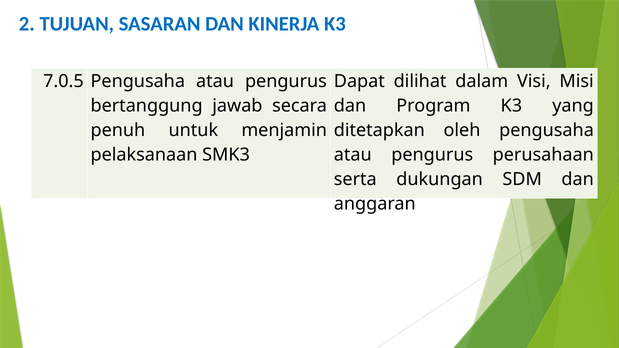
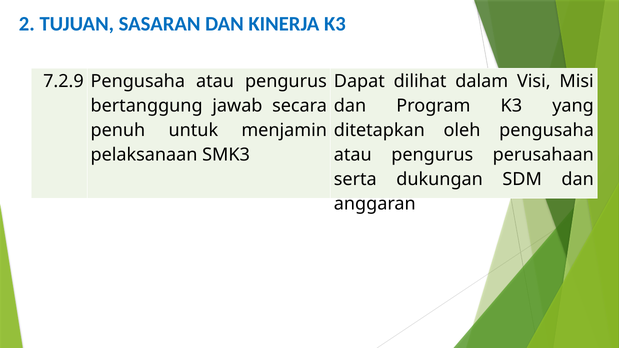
7.0.5: 7.0.5 -> 7.2.9 (63, 81)
